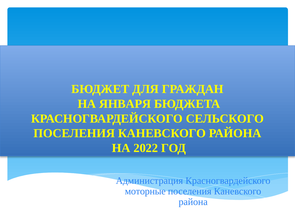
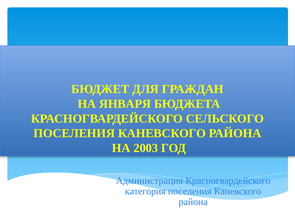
2022: 2022 -> 2003 (146, 148)
моторные: моторные -> категория (145, 192)
